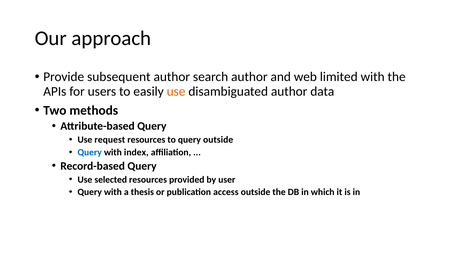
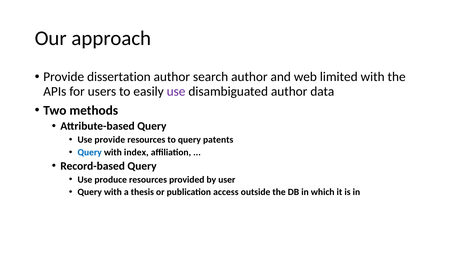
subsequent: subsequent -> dissertation (119, 77)
use colour: orange -> purple (176, 91)
Use request: request -> provide (110, 140)
query outside: outside -> patents (218, 140)
selected: selected -> produce (111, 180)
